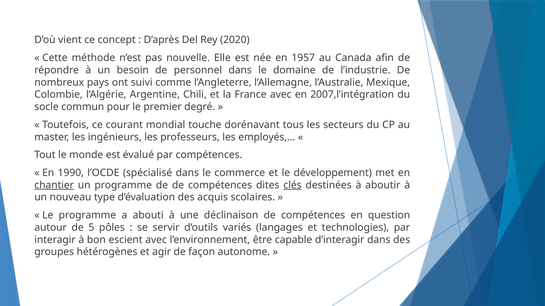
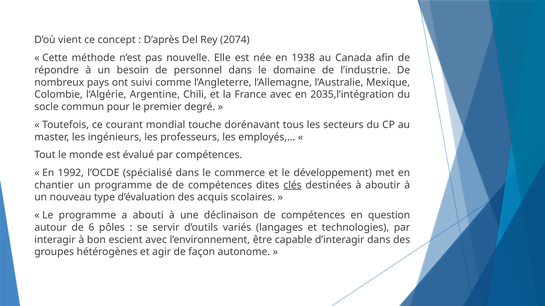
2020: 2020 -> 2074 (235, 40)
1957: 1957 -> 1938 (303, 58)
2007,l’intégration: 2007,l’intégration -> 2035,l’intégration (352, 95)
1990: 1990 -> 1992 (71, 173)
chantier underline: present -> none (54, 185)
5: 5 -> 6 (91, 228)
